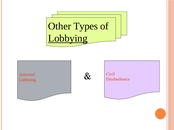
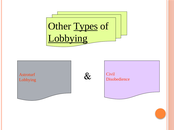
Types underline: none -> present (86, 26)
